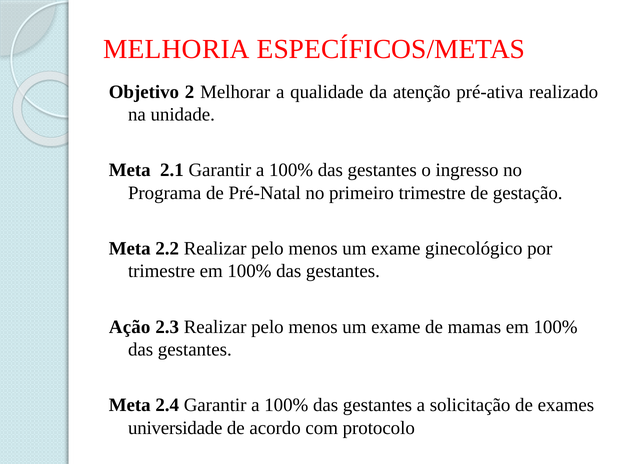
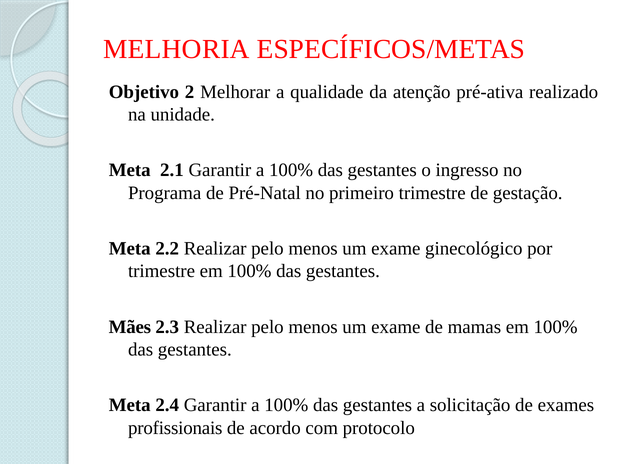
Ação: Ação -> Mães (130, 327)
universidade: universidade -> profissionais (175, 428)
